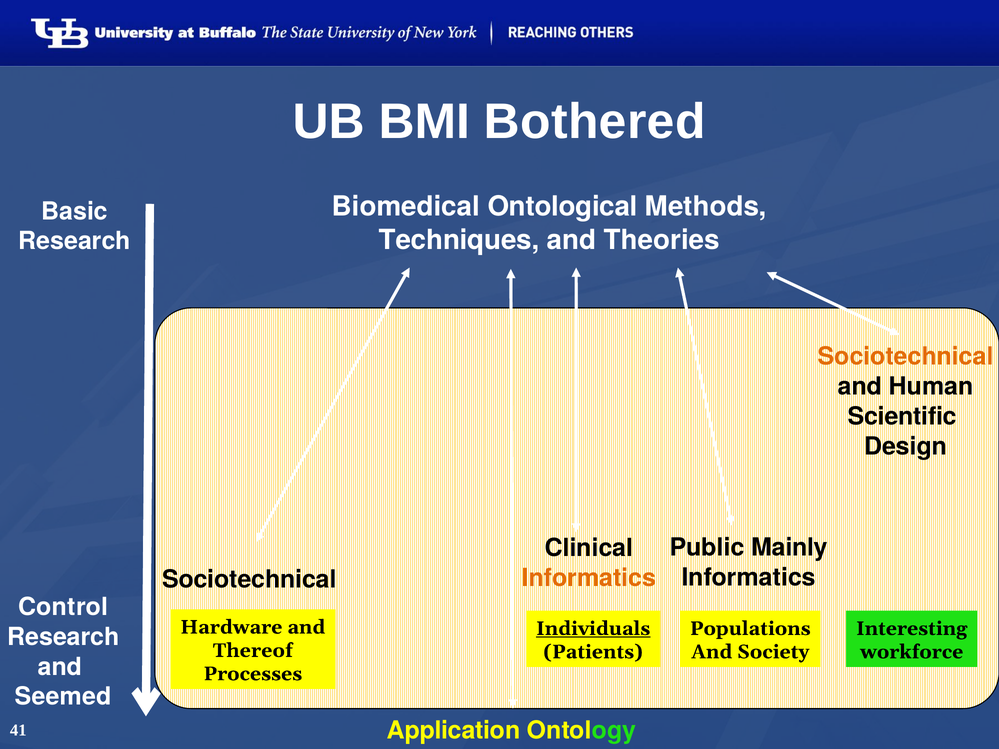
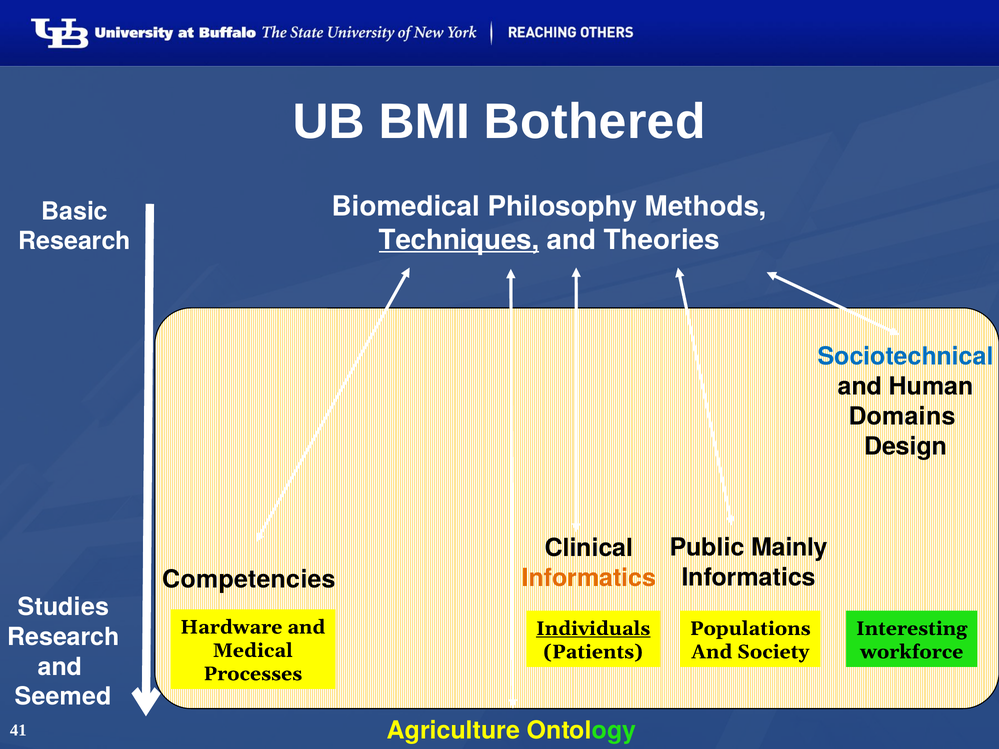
Ontological: Ontological -> Philosophy (562, 207)
Techniques underline: none -> present (459, 240)
Sociotechnical colour: orange -> blue (906, 357)
Scientific: Scientific -> Domains (902, 417)
Sociotechnical: Sociotechnical -> Competencies (249, 580)
Control: Control -> Studies (63, 607)
Thereof: Thereof -> Medical (253, 651)
Application: Application -> Agriculture (453, 731)
